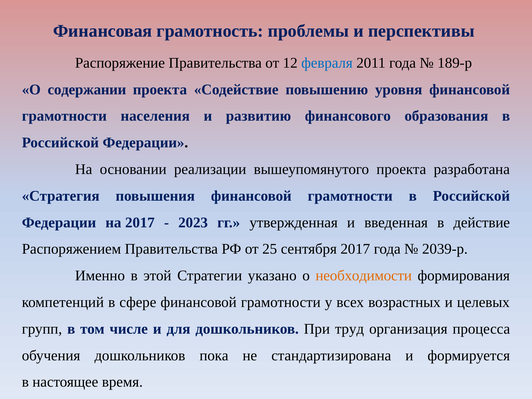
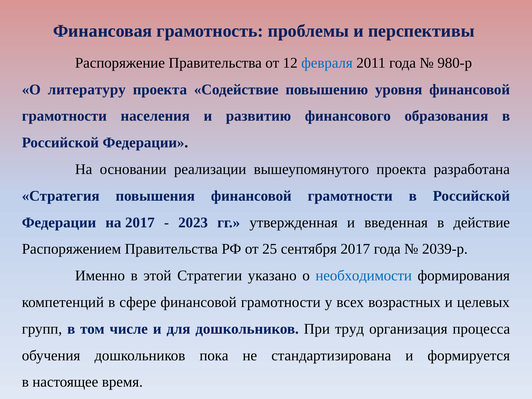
189-р: 189-р -> 980-р (455, 63)
содержании: содержании -> литературу (87, 90)
необходимости colour: orange -> blue (364, 276)
